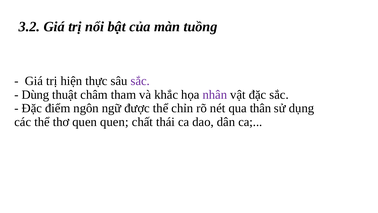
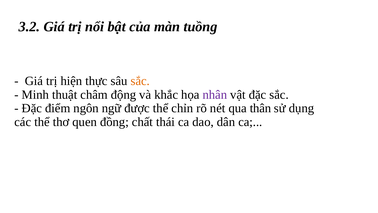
sắc colour: purple -> orange (140, 81)
Dùng: Dùng -> Minh (35, 94)
tham: tham -> động (124, 94)
quen quen: quen -> đồng (114, 122)
